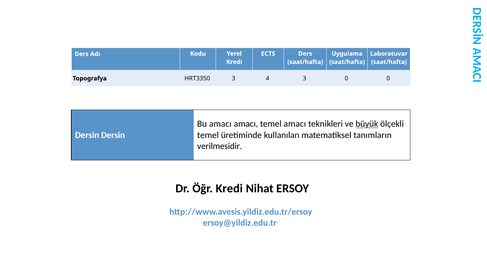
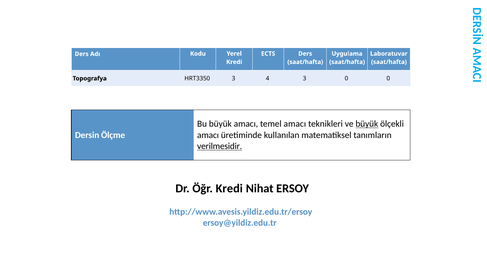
Bu amacı: amacı -> büyük (220, 124)
Dersin Dersin: Dersin -> Ölçme (113, 135)
temel: temel -> amacı (208, 135)
verilmesidir underline: none -> present (220, 146)
